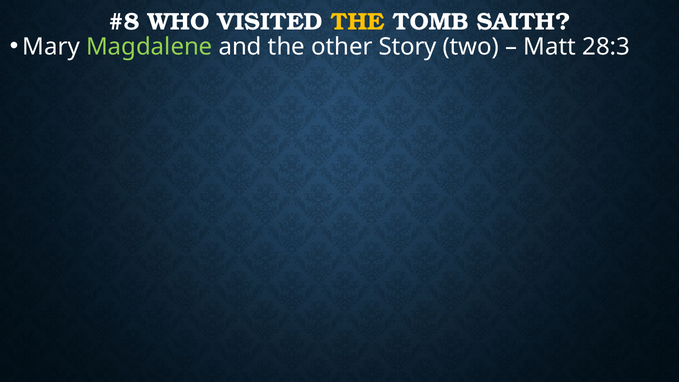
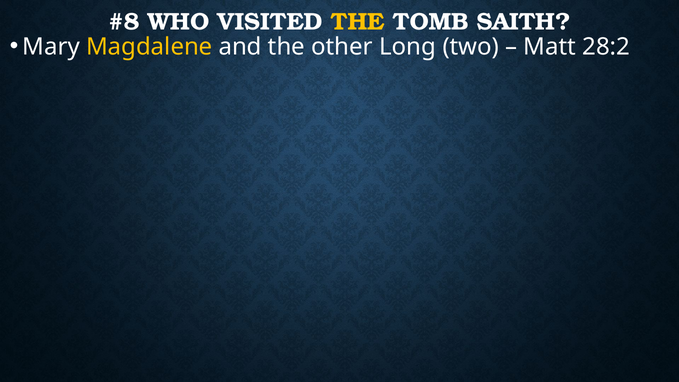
Magdalene colour: light green -> yellow (149, 47)
Story: Story -> Long (408, 47)
28:3: 28:3 -> 28:2 (606, 47)
